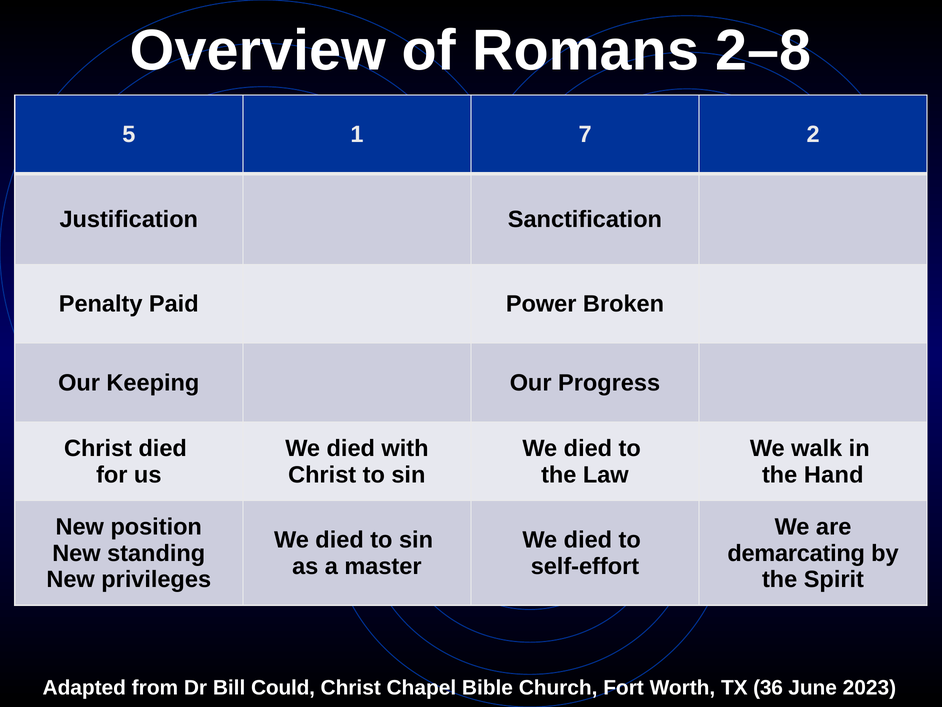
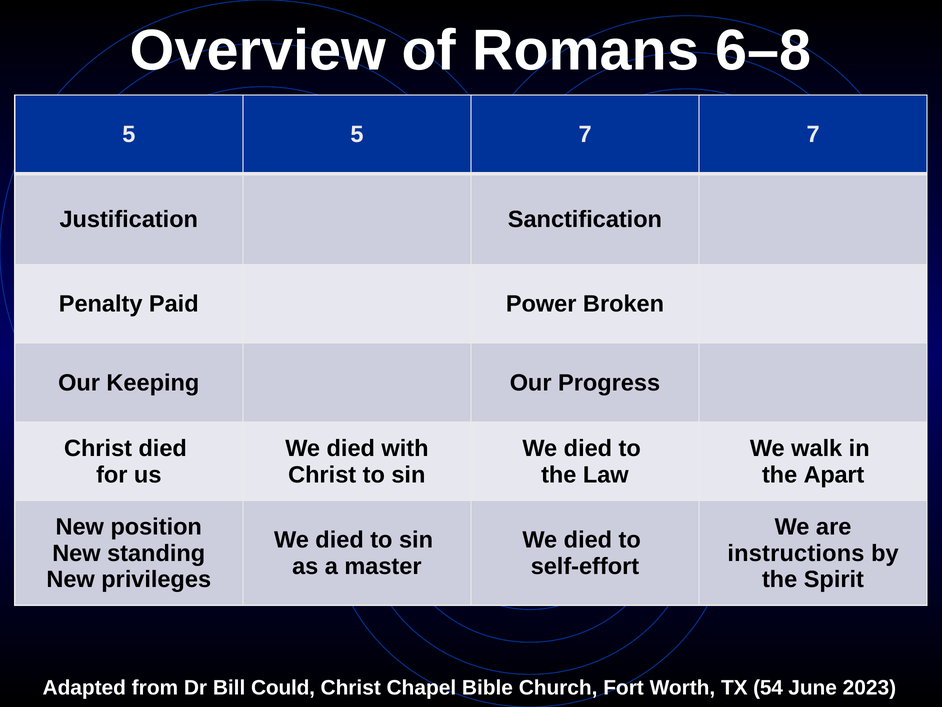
2–8: 2–8 -> 6–8 (763, 51)
5 1: 1 -> 5 (357, 135)
7 2: 2 -> 7 (813, 135)
Hand: Hand -> Apart (834, 474)
demarcating: demarcating -> instructions (796, 553)
36: 36 -> 54 (768, 687)
